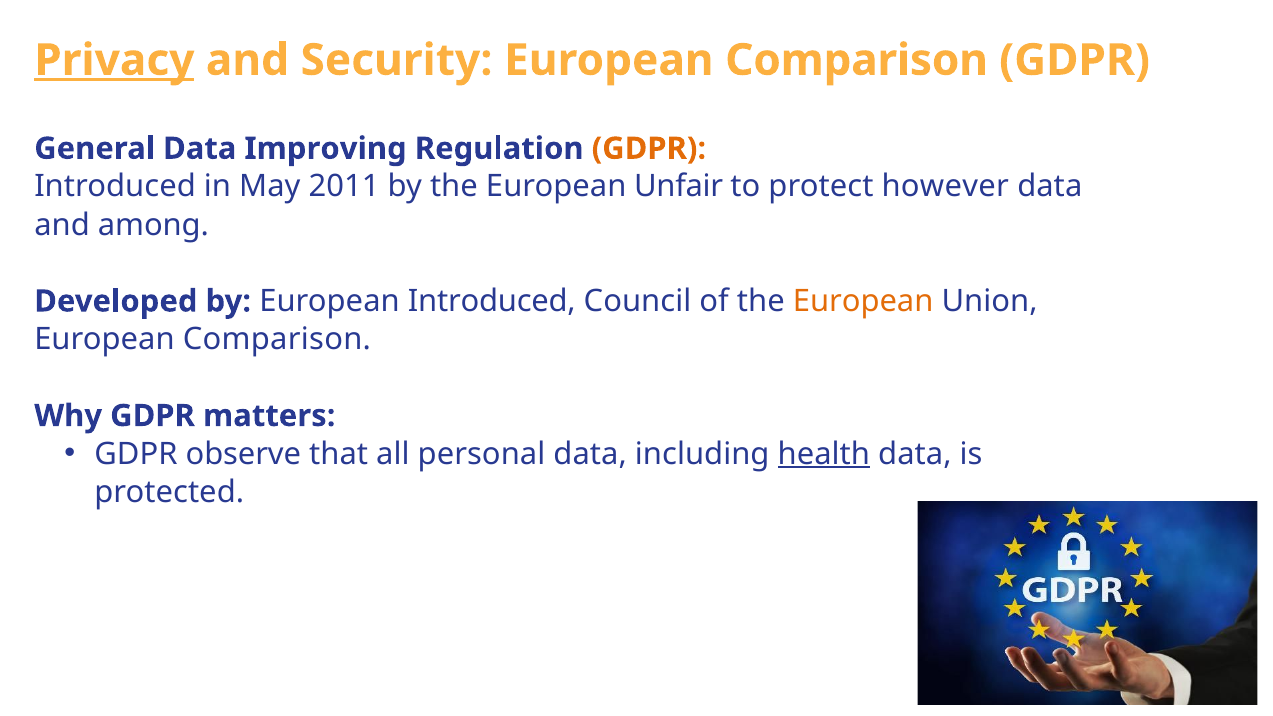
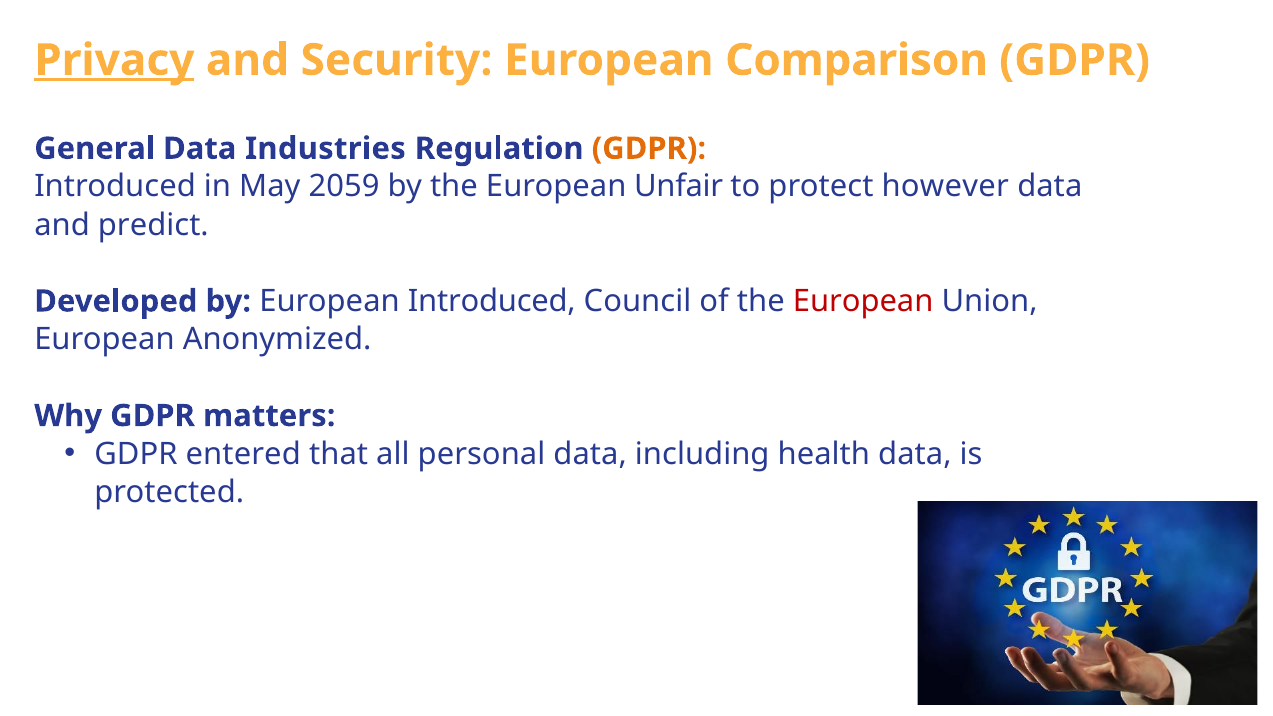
Improving: Improving -> Industries (325, 149)
2011: 2011 -> 2059 (344, 187)
among: among -> predict (153, 225)
European colour: orange -> red (863, 301)
Comparison: Comparison -> Anonymized (277, 340)
observe: observe -> entered (243, 454)
health underline: present -> none (824, 454)
